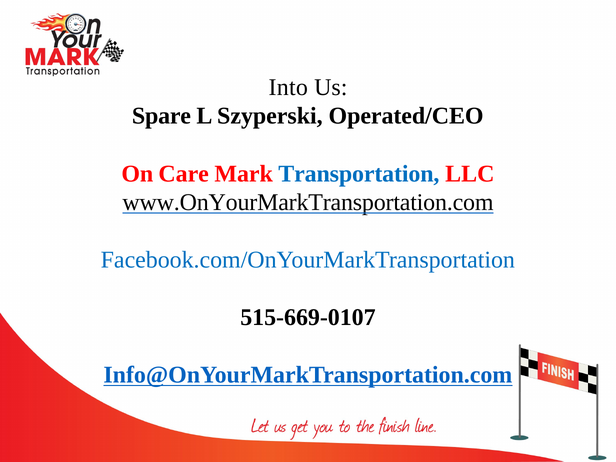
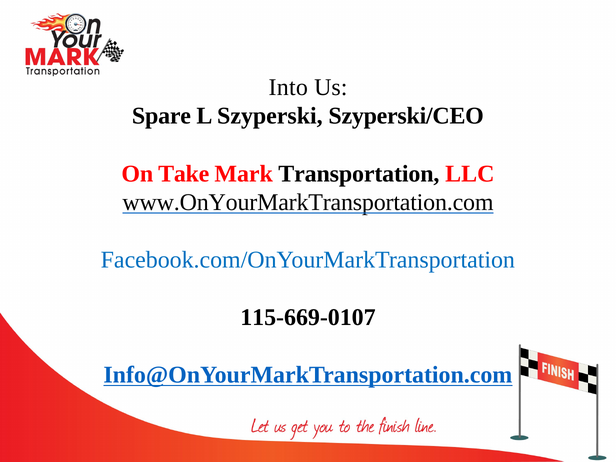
Operated/CEO: Operated/CEO -> Szyperski/CEO (406, 116)
Care: Care -> Take (184, 174)
Transportation colour: blue -> black (359, 174)
515-669-0107: 515-669-0107 -> 115-669-0107 (308, 317)
